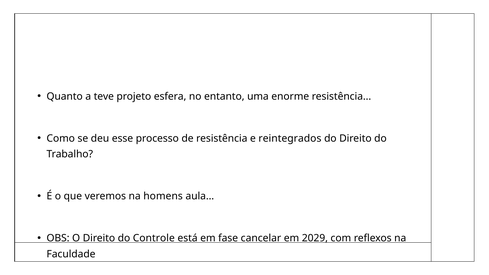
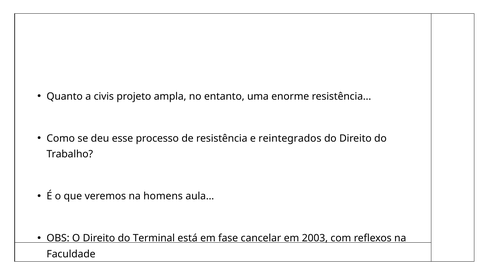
teve: teve -> civis (104, 96)
esfera: esfera -> ampla (170, 96)
Controle: Controle -> Terminal (154, 238)
2029: 2029 -> 2003 (315, 238)
